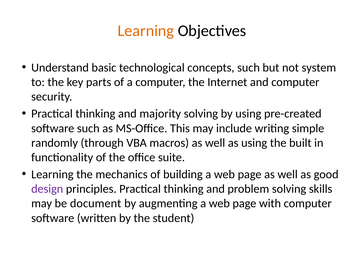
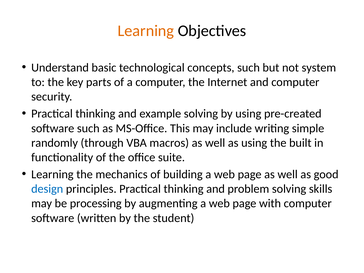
majority: majority -> example (160, 114)
design colour: purple -> blue (47, 189)
document: document -> processing (96, 203)
